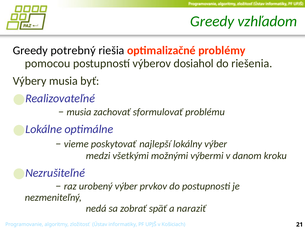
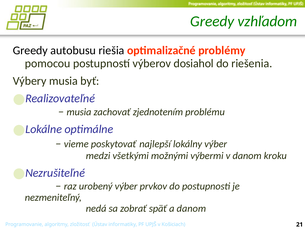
potrebný: potrebný -> autobusu (73, 50)
sformulovať: sformulovať -> zjednotením (158, 112)
a naraziť: naraziť -> danom (191, 208)
